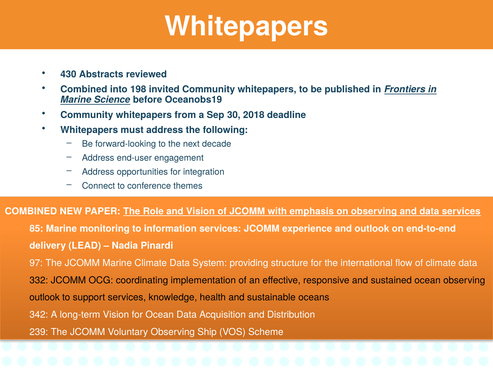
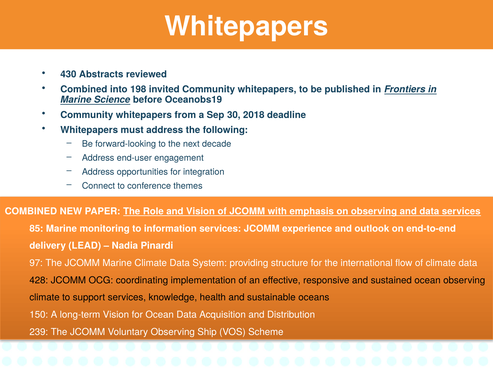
332: 332 -> 428 (39, 281)
outlook: outlook -> climate (45, 298)
342: 342 -> 150 (39, 315)
